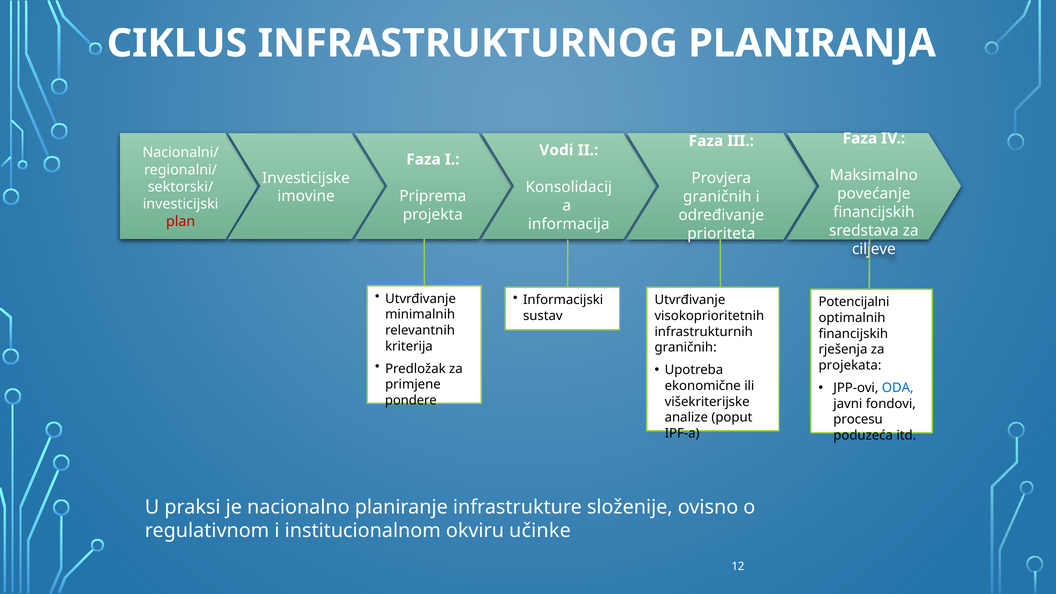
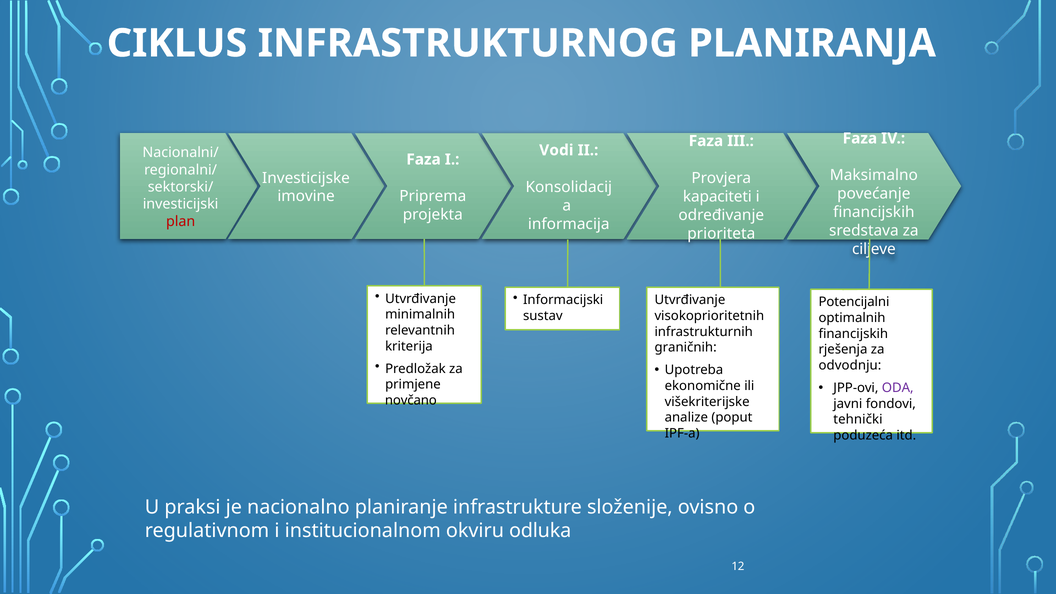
graničnih: graničnih -> kapaciteti (717, 196)
projekata: projekata -> odvodnju (850, 365)
ODA colour: blue -> purple (898, 388)
pondere: pondere -> novčano (411, 400)
procesu: procesu -> tehnički (858, 420)
učinke: učinke -> odluka (540, 531)
